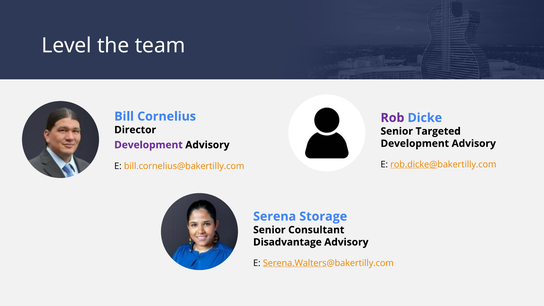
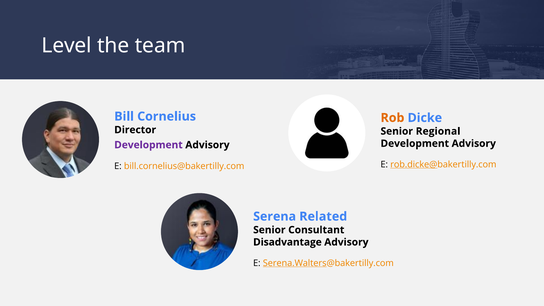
Rob colour: purple -> orange (392, 118)
Targeted: Targeted -> Regional (438, 131)
Storage: Storage -> Related (323, 216)
